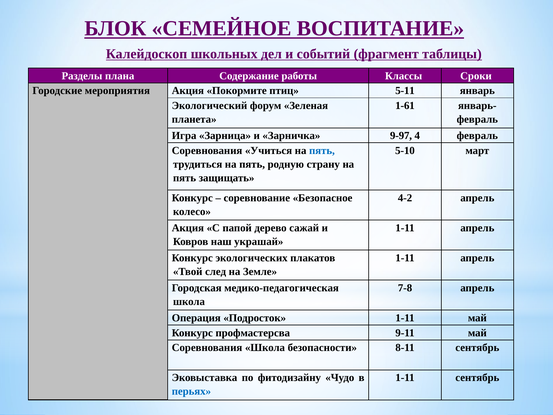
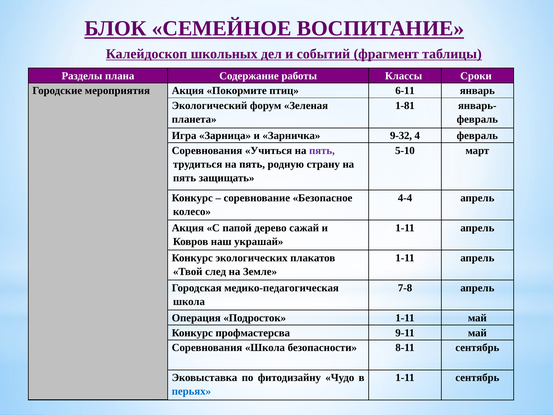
5-11: 5-11 -> 6-11 (405, 91)
1-61: 1-61 -> 1-81 (405, 106)
9-97: 9-97 -> 9-32 (401, 136)
пять colour: blue -> purple (322, 150)
4-2: 4-2 -> 4-4 (405, 198)
